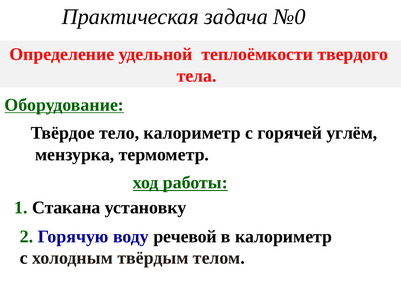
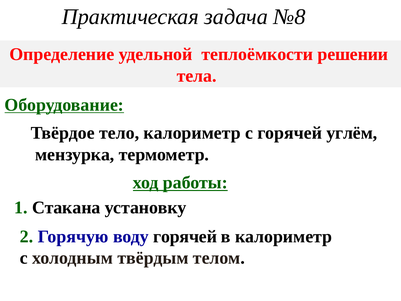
№0: №0 -> №8 (290, 17)
твердого: твердого -> решении (353, 54)
воду речевой: речевой -> горячей (185, 236)
